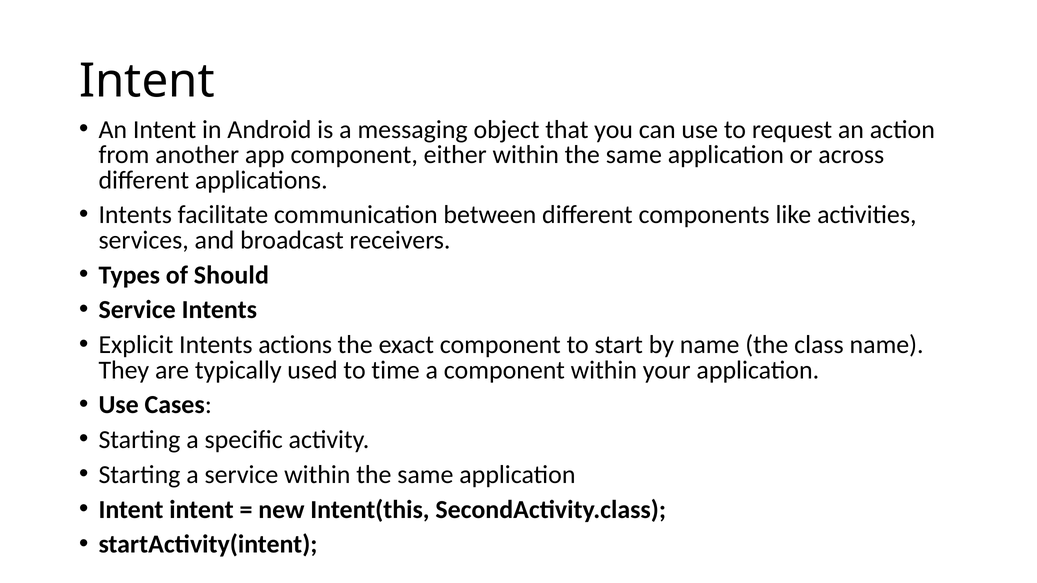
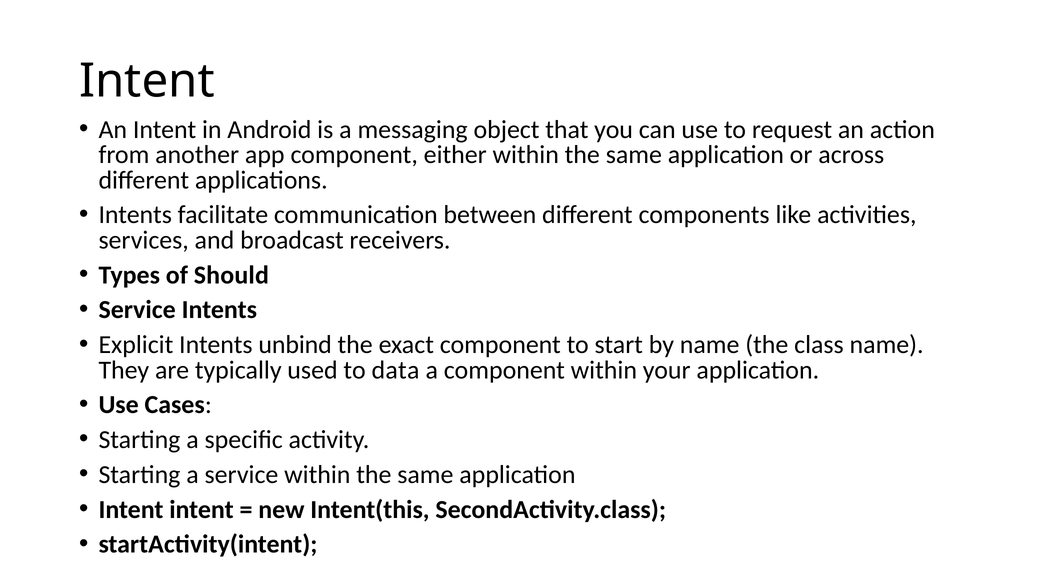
actions: actions -> unbind (295, 345)
time: time -> data (395, 370)
